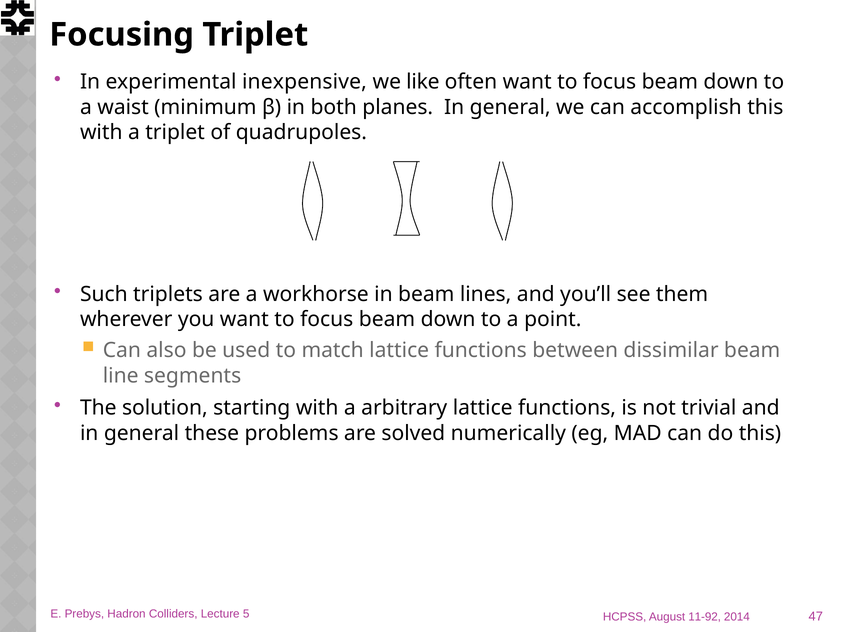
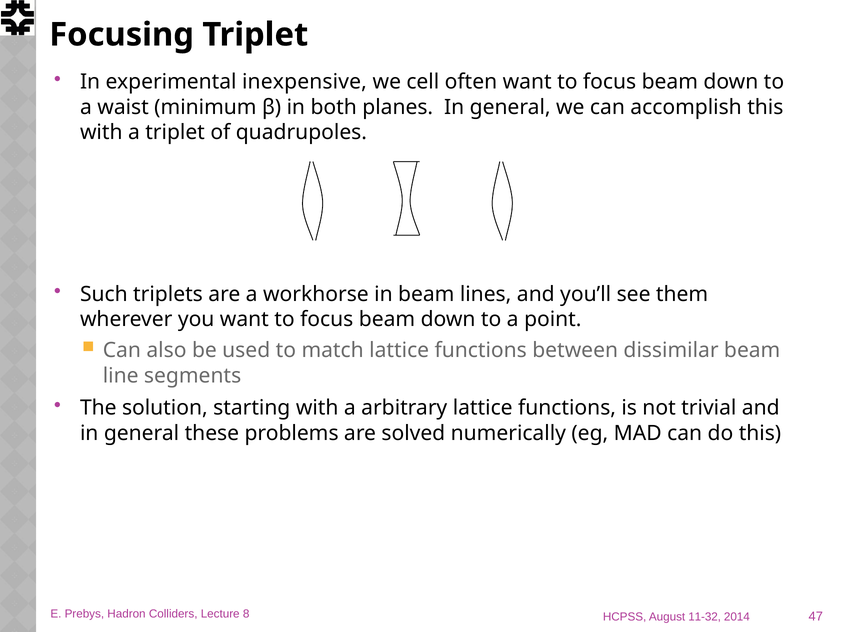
like: like -> cell (423, 82)
5: 5 -> 8 (246, 614)
11-92: 11-92 -> 11-32 (705, 617)
